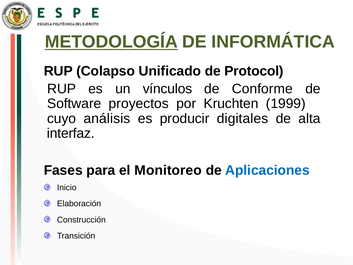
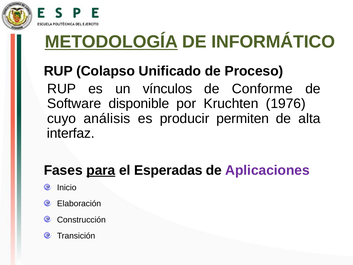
INFORMÁTICA: INFORMÁTICA -> INFORMÁTICO (273, 42)
Protocol: Protocol -> Proceso (254, 71)
proyectos: proyectos -> disponible (139, 104)
1999: 1999 -> 1976 (286, 104)
digitales: digitales -> permiten (243, 118)
para underline: none -> present (101, 170)
Monitoreo: Monitoreo -> Esperadas (168, 170)
Aplicaciones colour: blue -> purple (267, 170)
